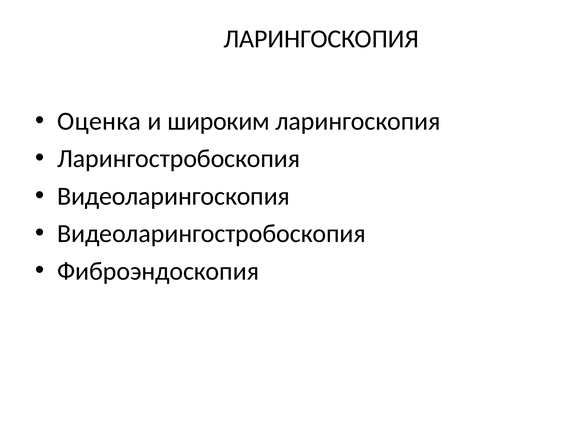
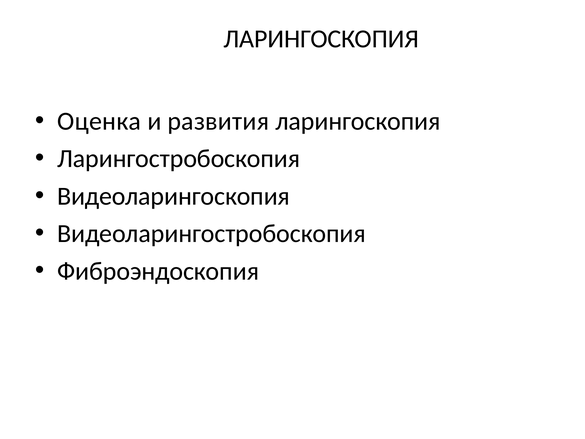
широким: широким -> развития (218, 121)
